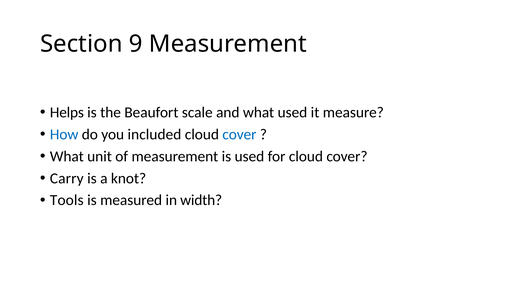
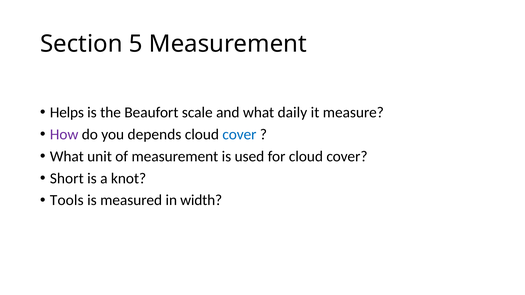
9: 9 -> 5 (136, 44)
what used: used -> daily (292, 113)
How colour: blue -> purple (64, 135)
included: included -> depends (154, 135)
Carry: Carry -> Short (67, 178)
